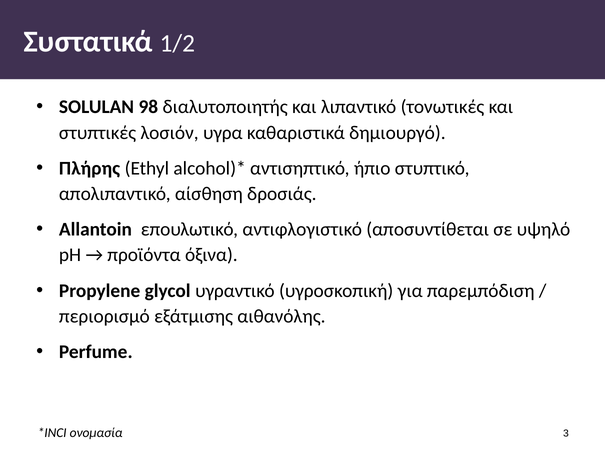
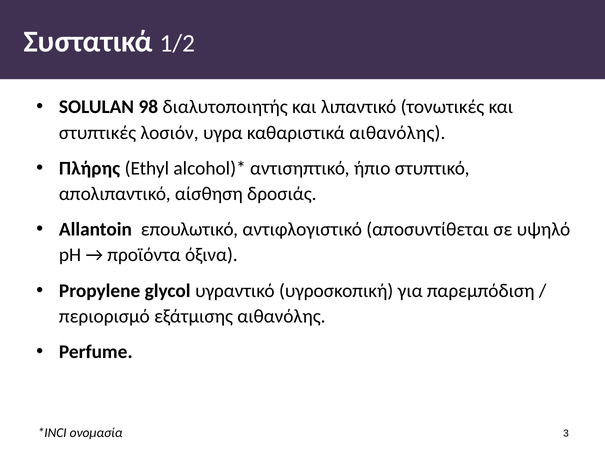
καθαριστικά δημιουργό: δημιουργό -> αιθανόλης (397, 133)
